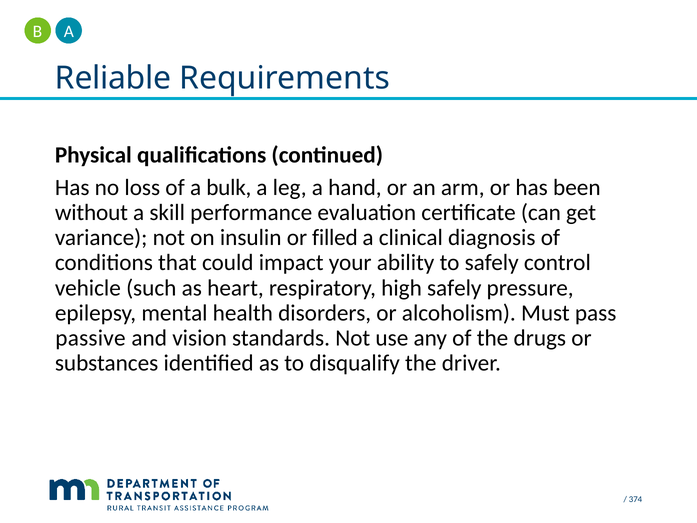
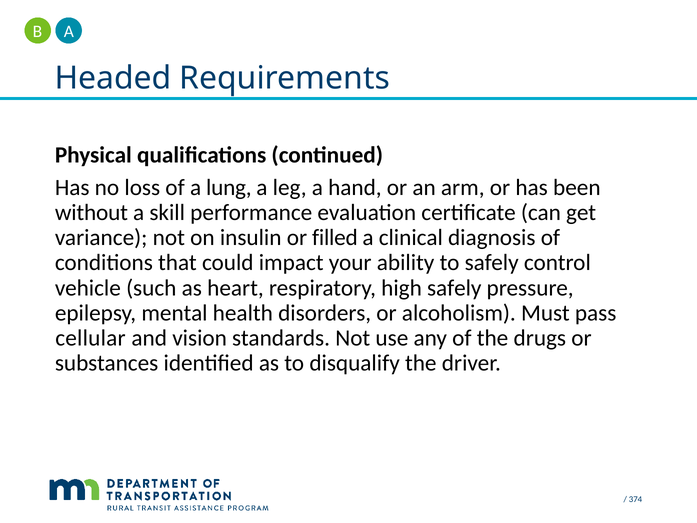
Reliable: Reliable -> Headed (113, 78)
bulk: bulk -> lung (229, 187)
passive: passive -> cellular (90, 338)
